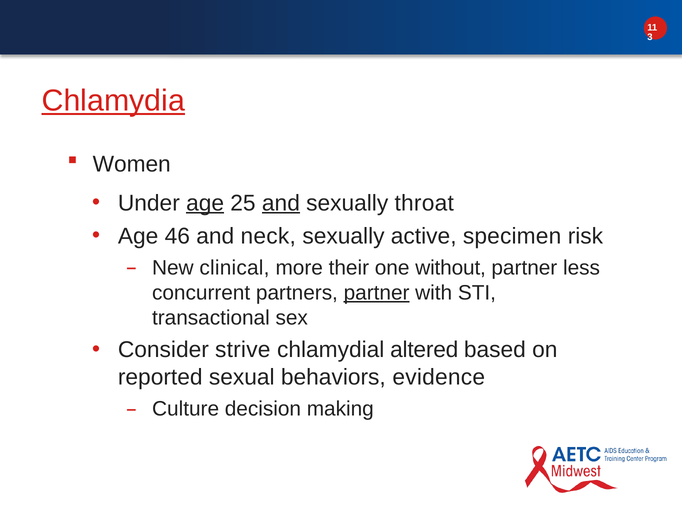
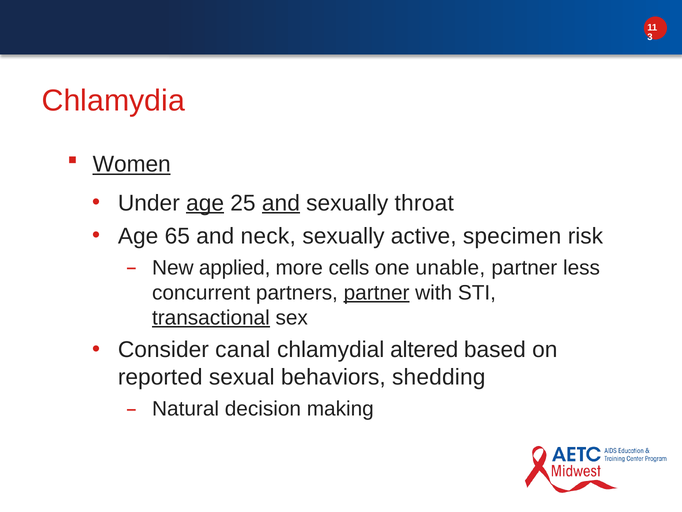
Chlamydia underline: present -> none (113, 101)
Women underline: none -> present (132, 164)
46: 46 -> 65 (177, 236)
clinical: clinical -> applied (235, 268)
their: their -> cells (349, 268)
without: without -> unable (450, 268)
transactional underline: none -> present (211, 318)
strive: strive -> canal (243, 350)
evidence: evidence -> shedding (439, 377)
Culture: Culture -> Natural (186, 409)
